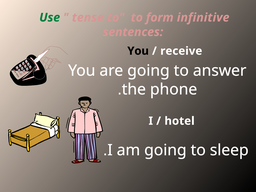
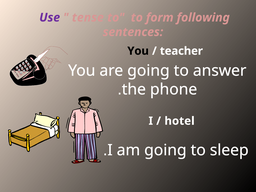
Use colour: green -> purple (50, 18)
infinitive: infinitive -> following (203, 18)
receive: receive -> teacher (181, 51)
